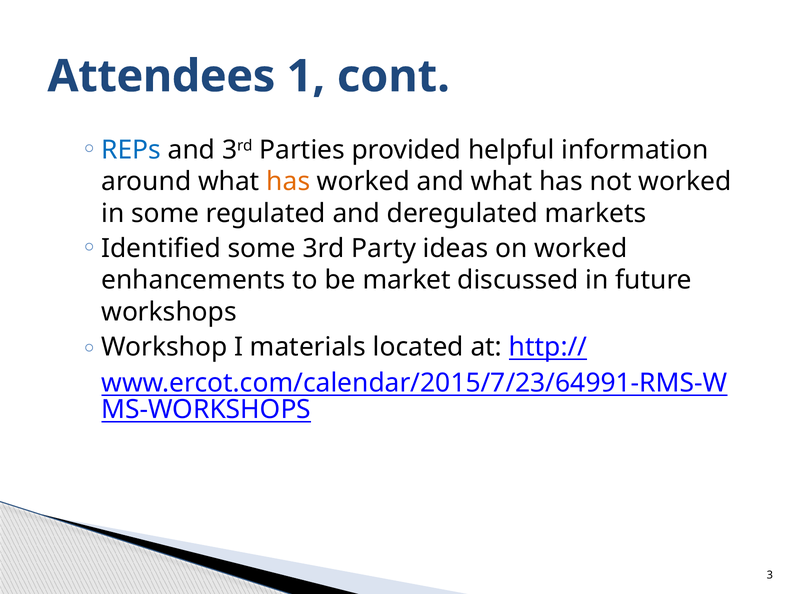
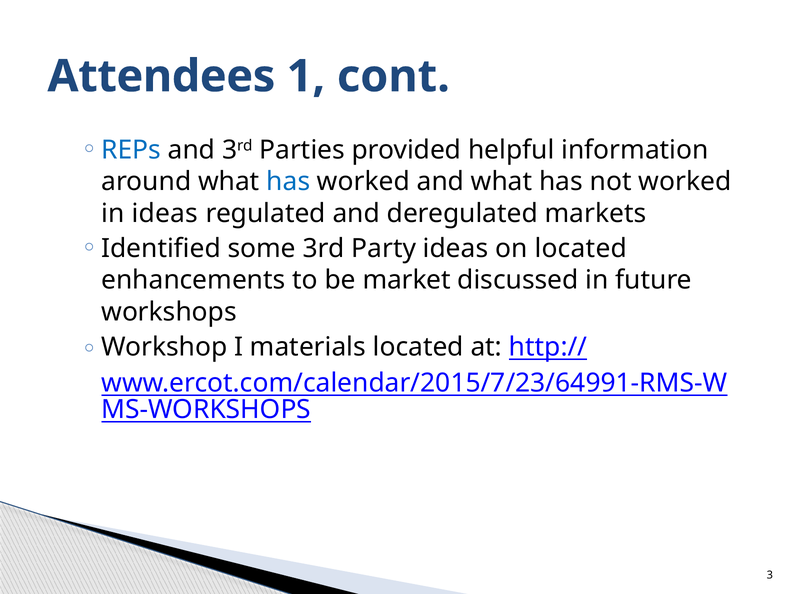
has colour: orange -> blue (288, 182)
in some: some -> ideas (165, 213)
on worked: worked -> located (581, 249)
